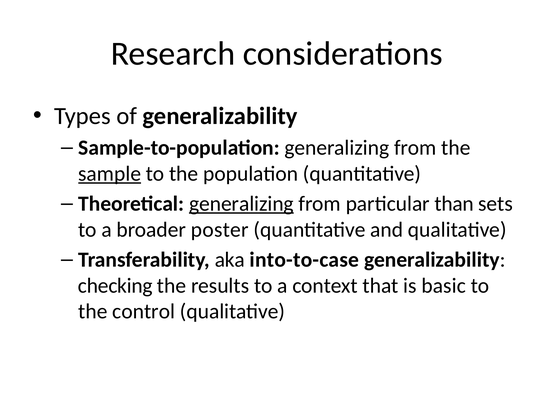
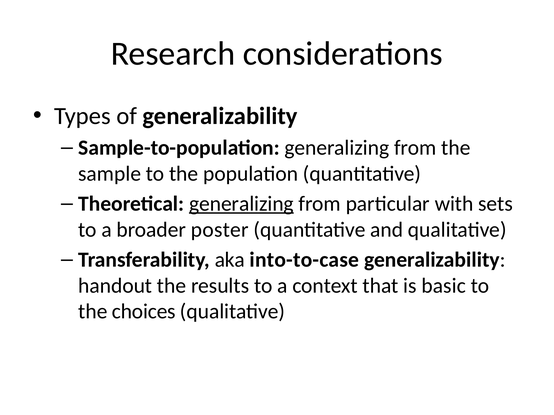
sample underline: present -> none (110, 174)
than: than -> with (454, 204)
checking: checking -> handout (115, 286)
control: control -> choices (144, 312)
